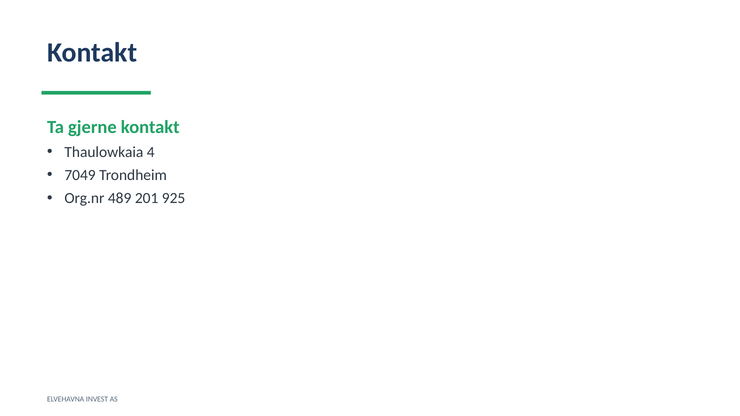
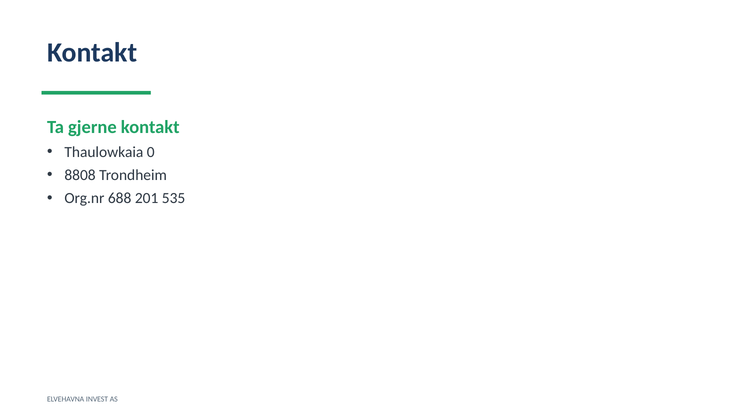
4: 4 -> 0 (151, 152)
7049: 7049 -> 8808 (80, 175)
489: 489 -> 688 (120, 198)
925: 925 -> 535 (174, 198)
